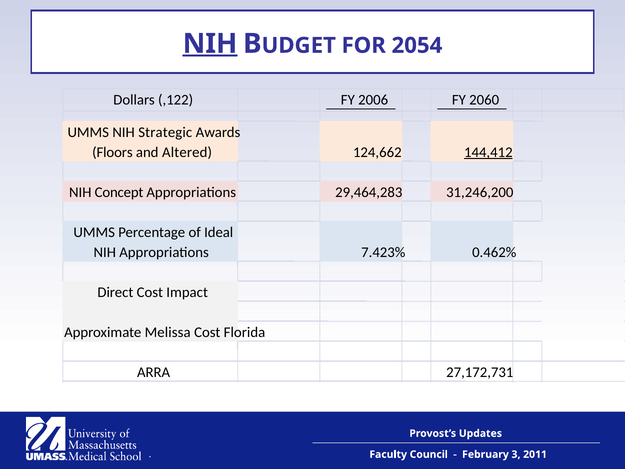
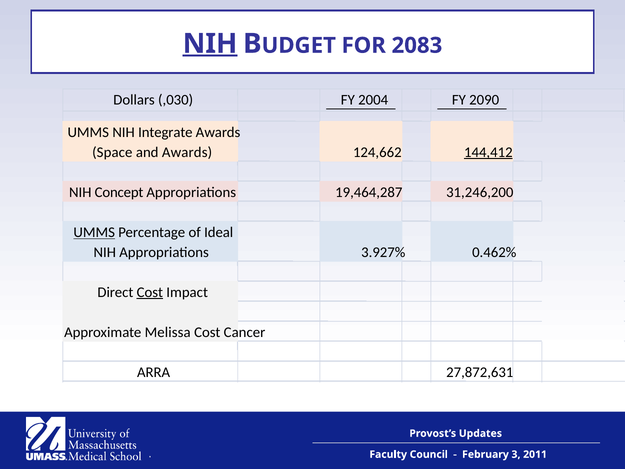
2054: 2054 -> 2083 (417, 45)
,122: ,122 -> ,030 (176, 100)
2006: 2006 -> 2004 (373, 100)
2060: 2060 -> 2090 (484, 100)
Strategic: Strategic -> Integrate (165, 132)
Floors: Floors -> Space (112, 152)
and Altered: Altered -> Awards (187, 152)
29,464,283: 29,464,283 -> 19,464,287 (369, 192)
UMMS underline: none -> present (94, 232)
7.423%: 7.423% -> 3.927% (383, 252)
Cost underline: none -> present (150, 292)
Florida: Florida -> Cancer (245, 332)
27,172,731: 27,172,731 -> 27,872,631 (480, 372)
